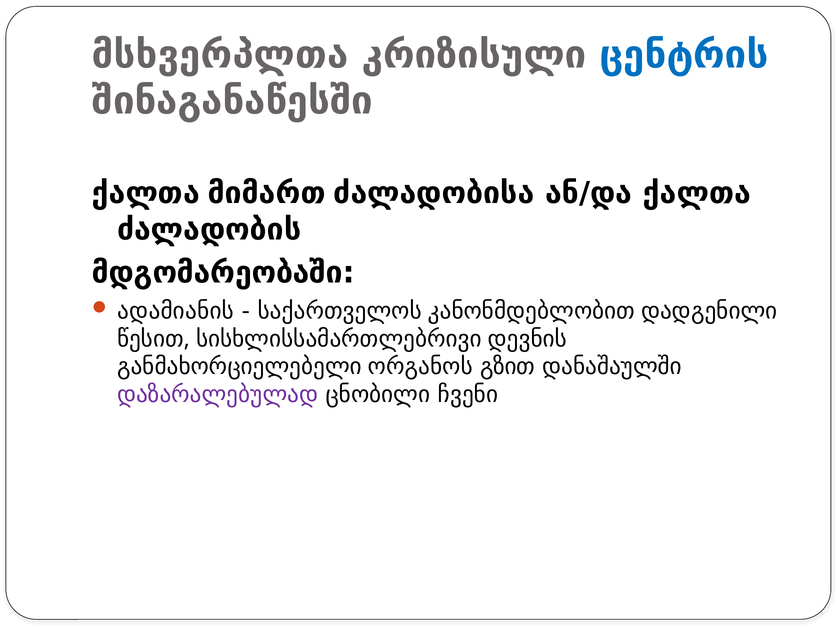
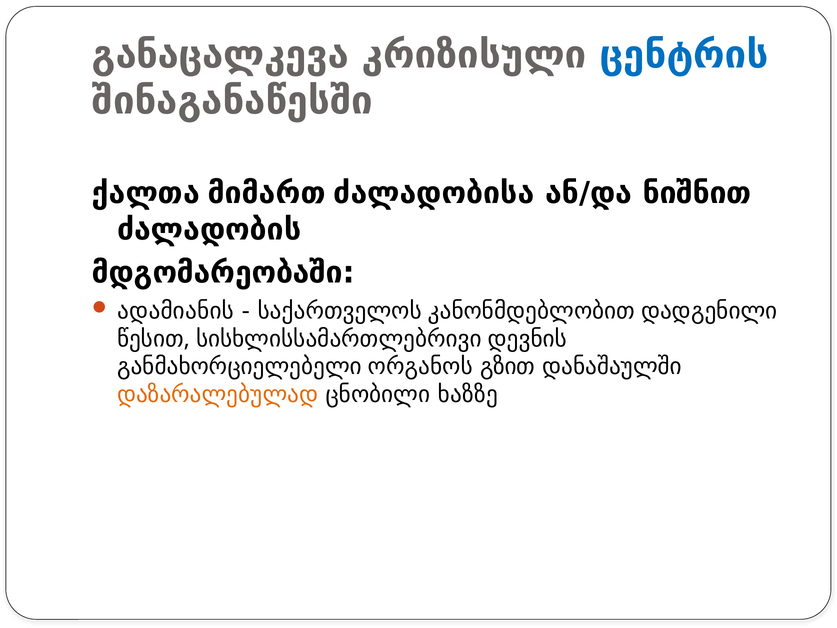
მსხვერპლთა: მსხვერპლთა -> განაცალკევა (220, 55)
ან/და ქალთა: ქალთა -> ნიშნით (697, 193)
დაზარალებულად colour: purple -> orange (218, 395)
ჩვენი: ჩვენი -> ხაზზე (468, 395)
